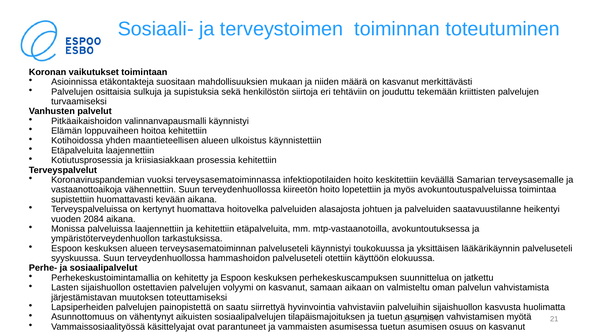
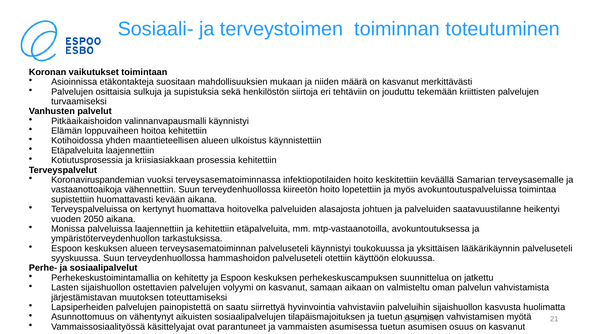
2084: 2084 -> 2050 (94, 219)
